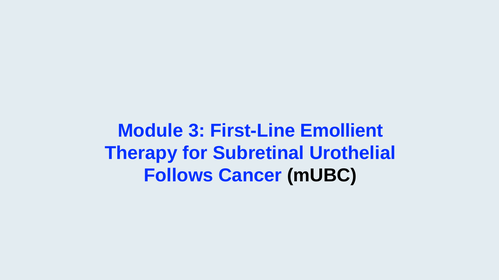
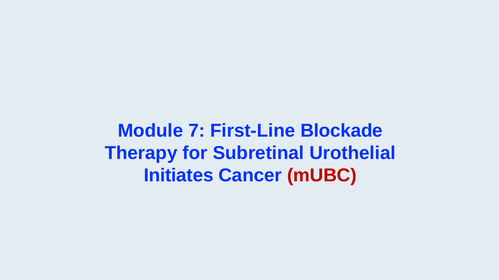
3: 3 -> 7 (197, 131)
Emollient: Emollient -> Blockade (342, 131)
Follows: Follows -> Initiates (179, 176)
mUBC colour: black -> red (322, 176)
